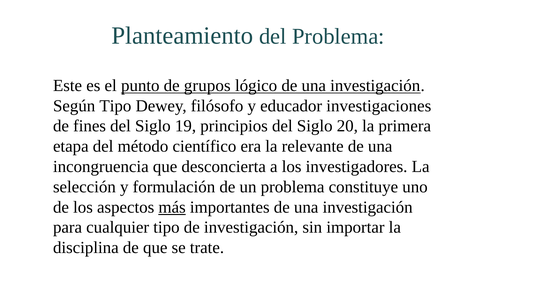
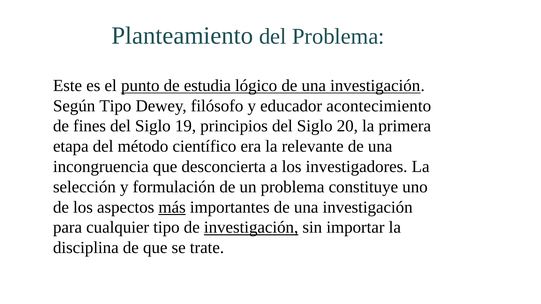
grupos: grupos -> estudia (207, 86)
investigaciones: investigaciones -> acontecimiento (379, 106)
investigación underline: none -> present (251, 228)
